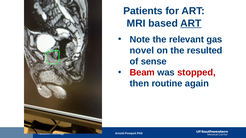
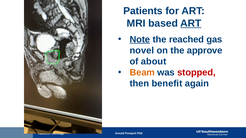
Note underline: none -> present (140, 39)
relevant: relevant -> reached (186, 39)
resulted: resulted -> approve (205, 51)
sense: sense -> about (154, 62)
Beam colour: red -> orange (142, 73)
routine: routine -> benefit (167, 84)
